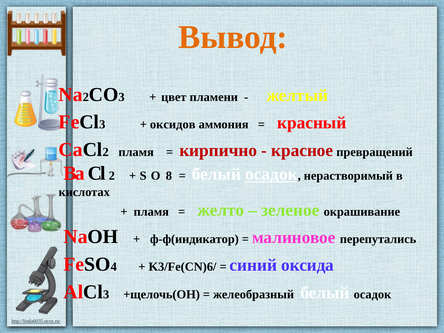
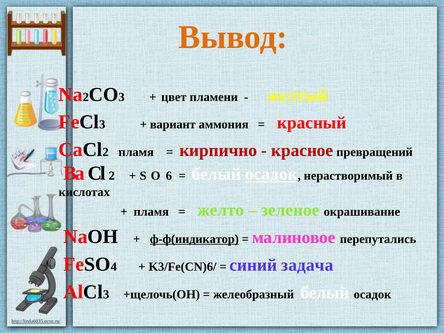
оксидов: оксидов -> вариант (173, 125)
8: 8 -> 6 (169, 176)
ф-ф(индикатор underline: none -> present (194, 239)
оксида: оксида -> задача (307, 265)
